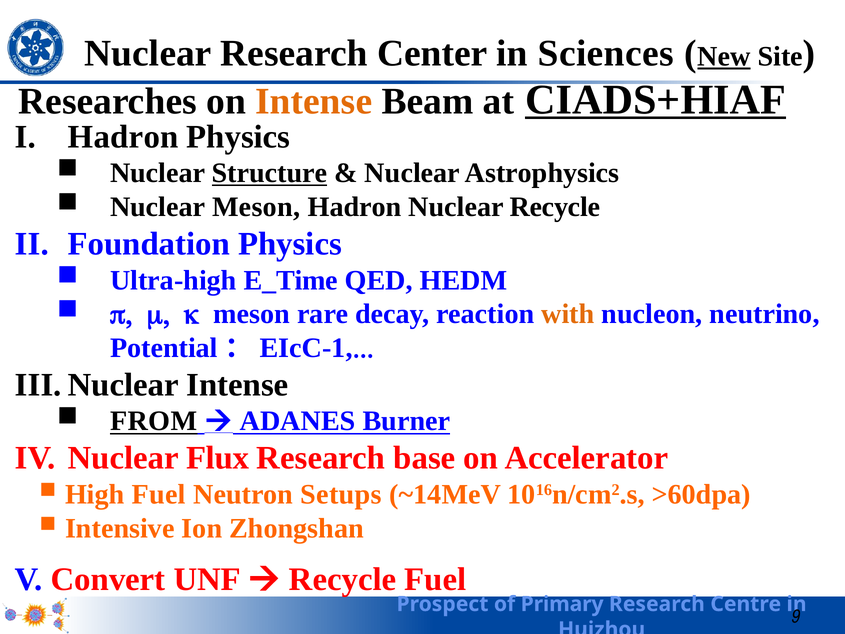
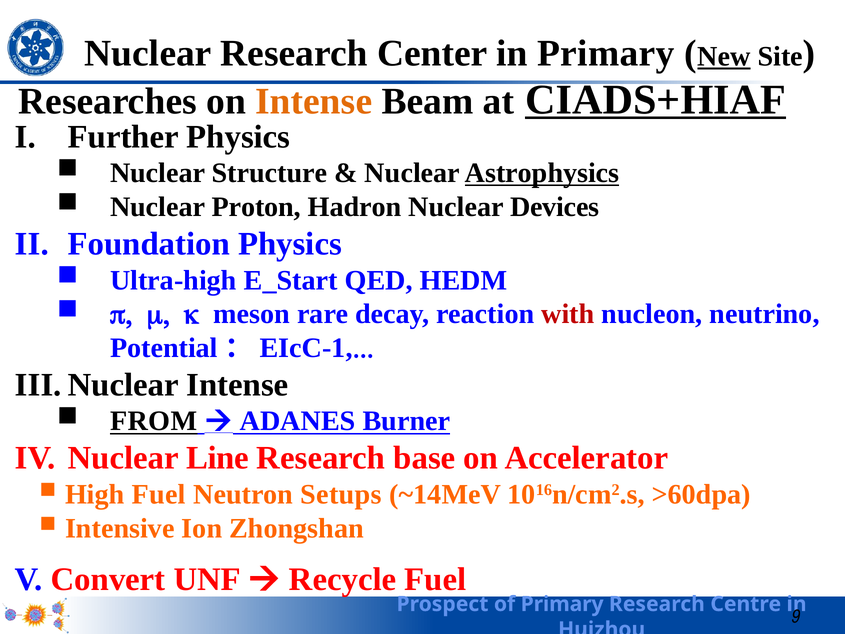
in Sciences: Sciences -> Primary (606, 53)
Hadron: Hadron -> Further (123, 137)
Structure underline: present -> none (269, 173)
Astrophysics underline: none -> present (542, 173)
Nuclear Meson: Meson -> Proton (256, 207)
Nuclear Recycle: Recycle -> Devices (555, 207)
E_Time: E_Time -> E_Start (291, 280)
with colour: orange -> red (568, 314)
Flux: Flux -> Line (218, 458)
